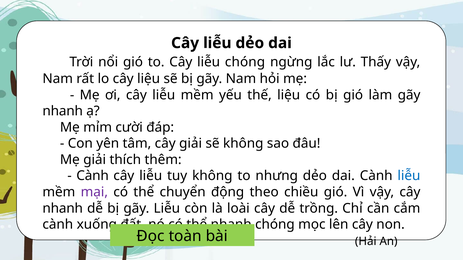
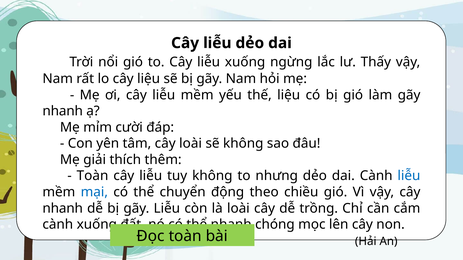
liễu chóng: chóng -> xuống (245, 62)
cây giải: giải -> loài (191, 144)
Cành: Cành -> Toàn (92, 176)
mại colour: purple -> blue (94, 192)
